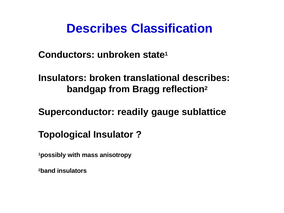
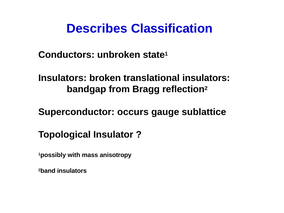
translational describes: describes -> insulators (206, 78)
readily: readily -> occurs (133, 112)
